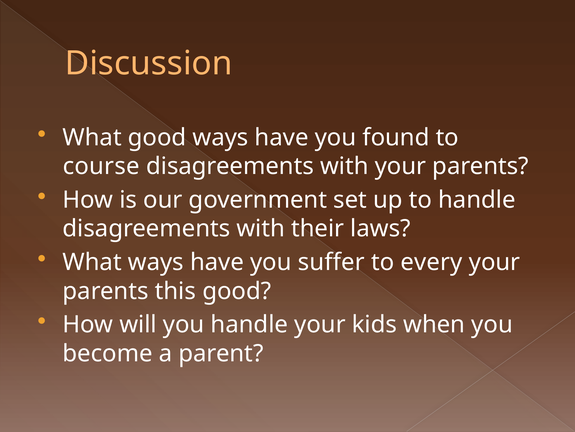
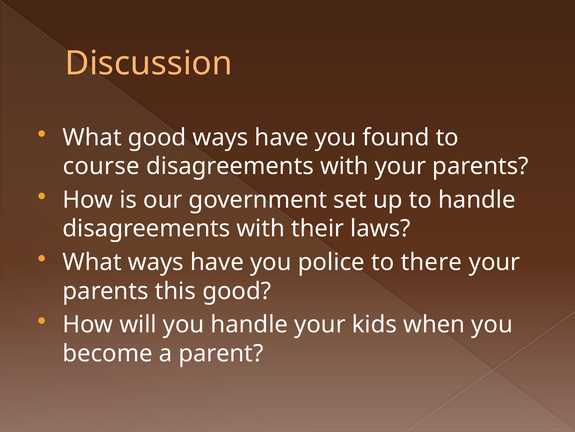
suffer: suffer -> police (331, 262)
every: every -> there (431, 262)
